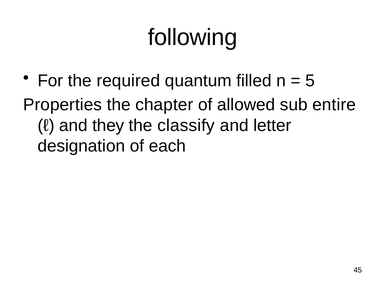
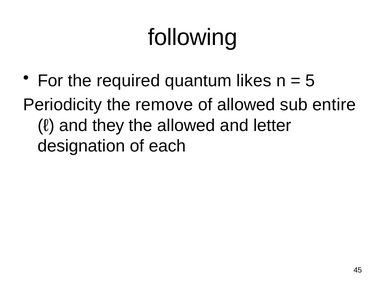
filled: filled -> likes (254, 81)
Properties: Properties -> Periodicity (63, 105)
chapter: chapter -> remove (164, 105)
the classify: classify -> allowed (186, 125)
